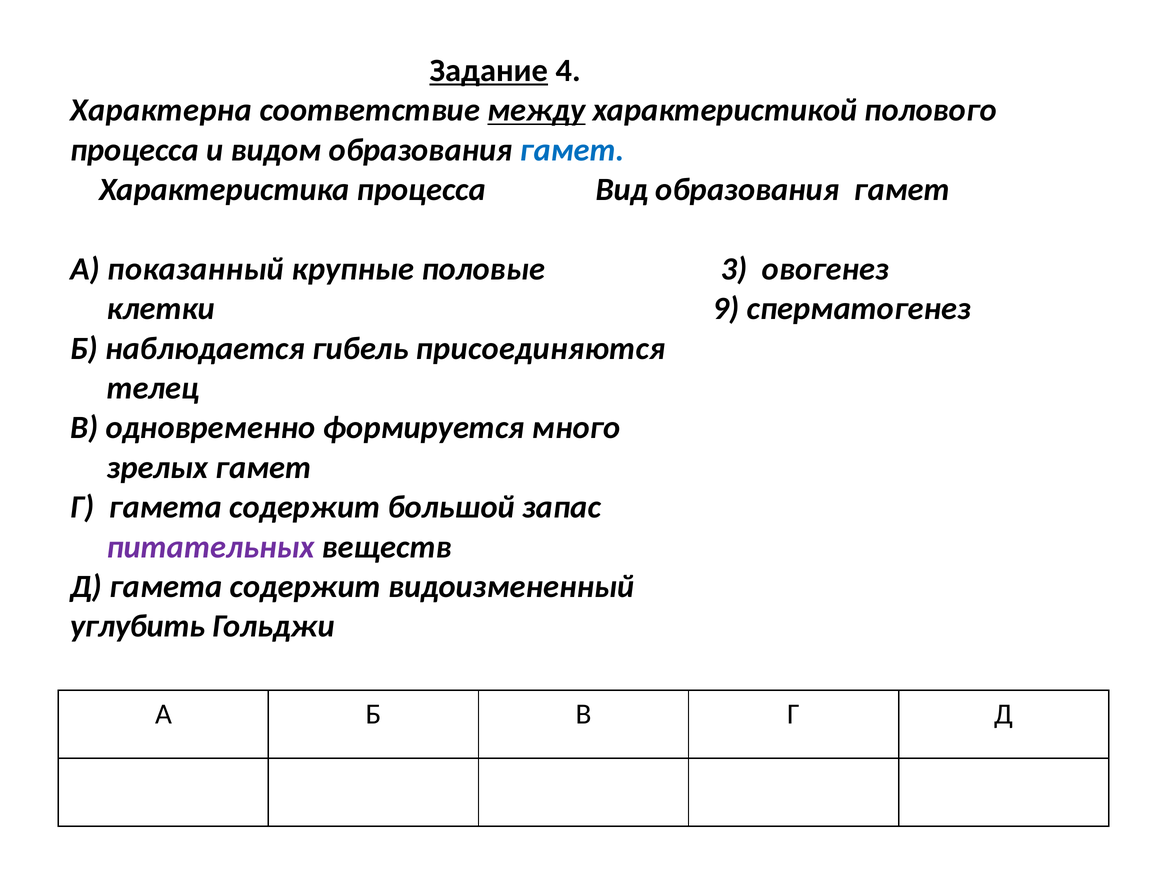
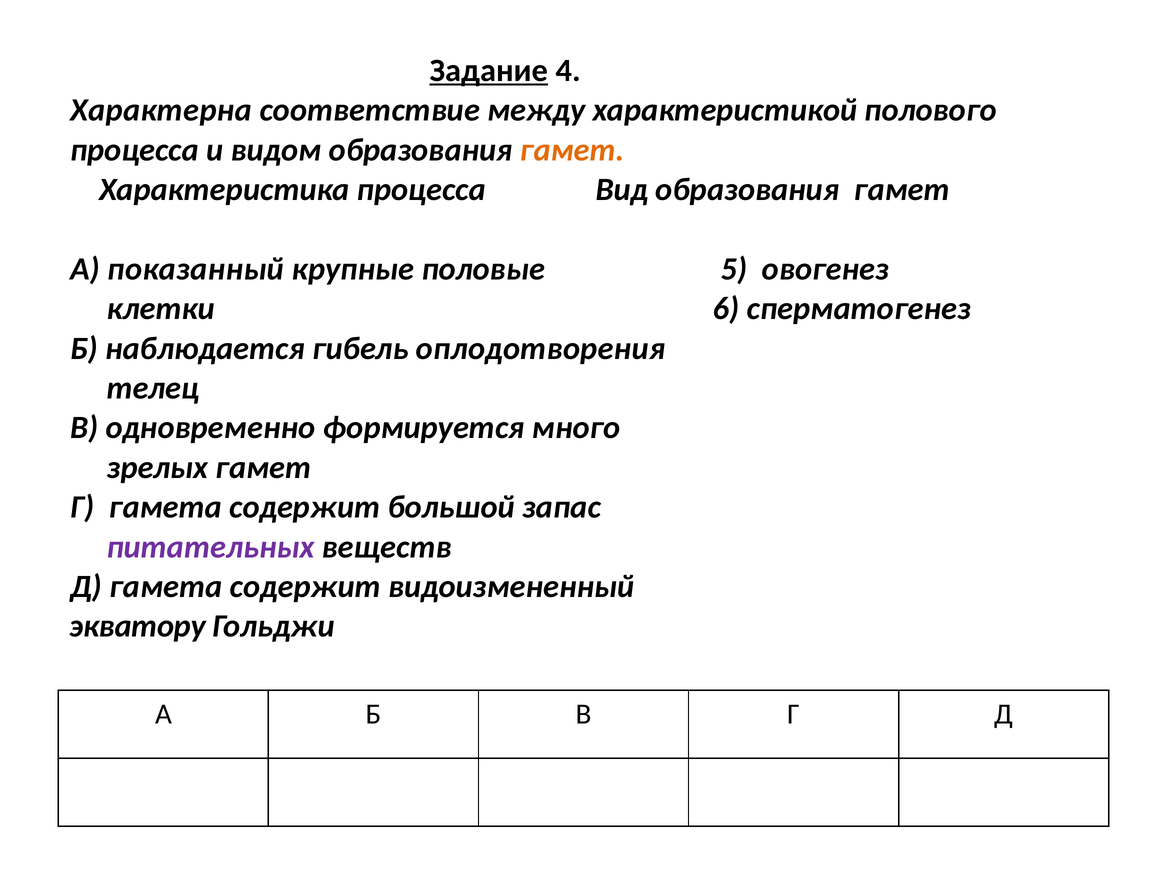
между underline: present -> none (536, 110)
гамет colour: blue -> orange (572, 150)
3: 3 -> 5 (734, 269)
9: 9 -> 6 (726, 309)
присоединяются: присоединяются -> оплодотворения (541, 348)
углубить: углубить -> экватору (138, 626)
